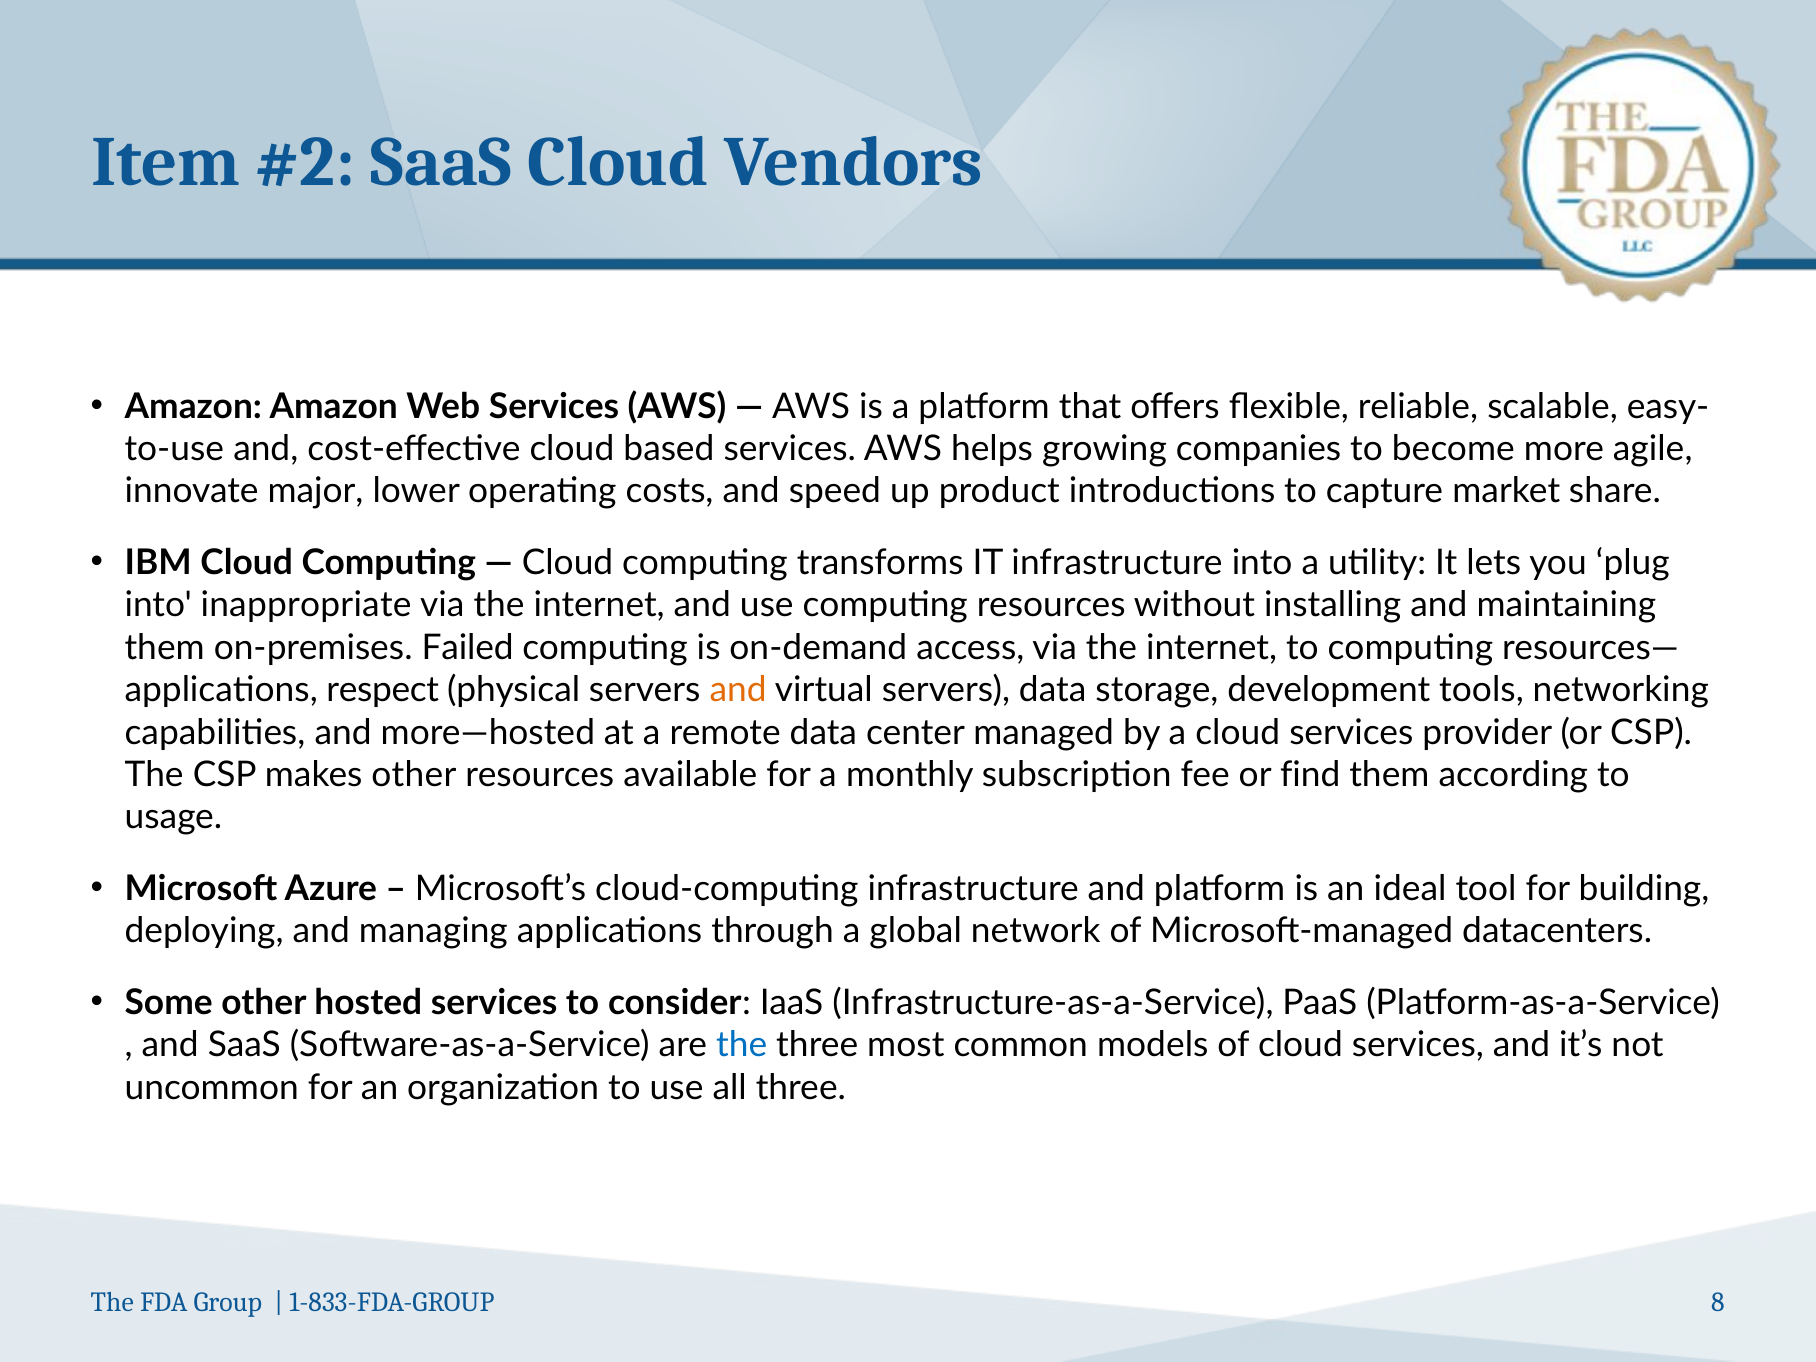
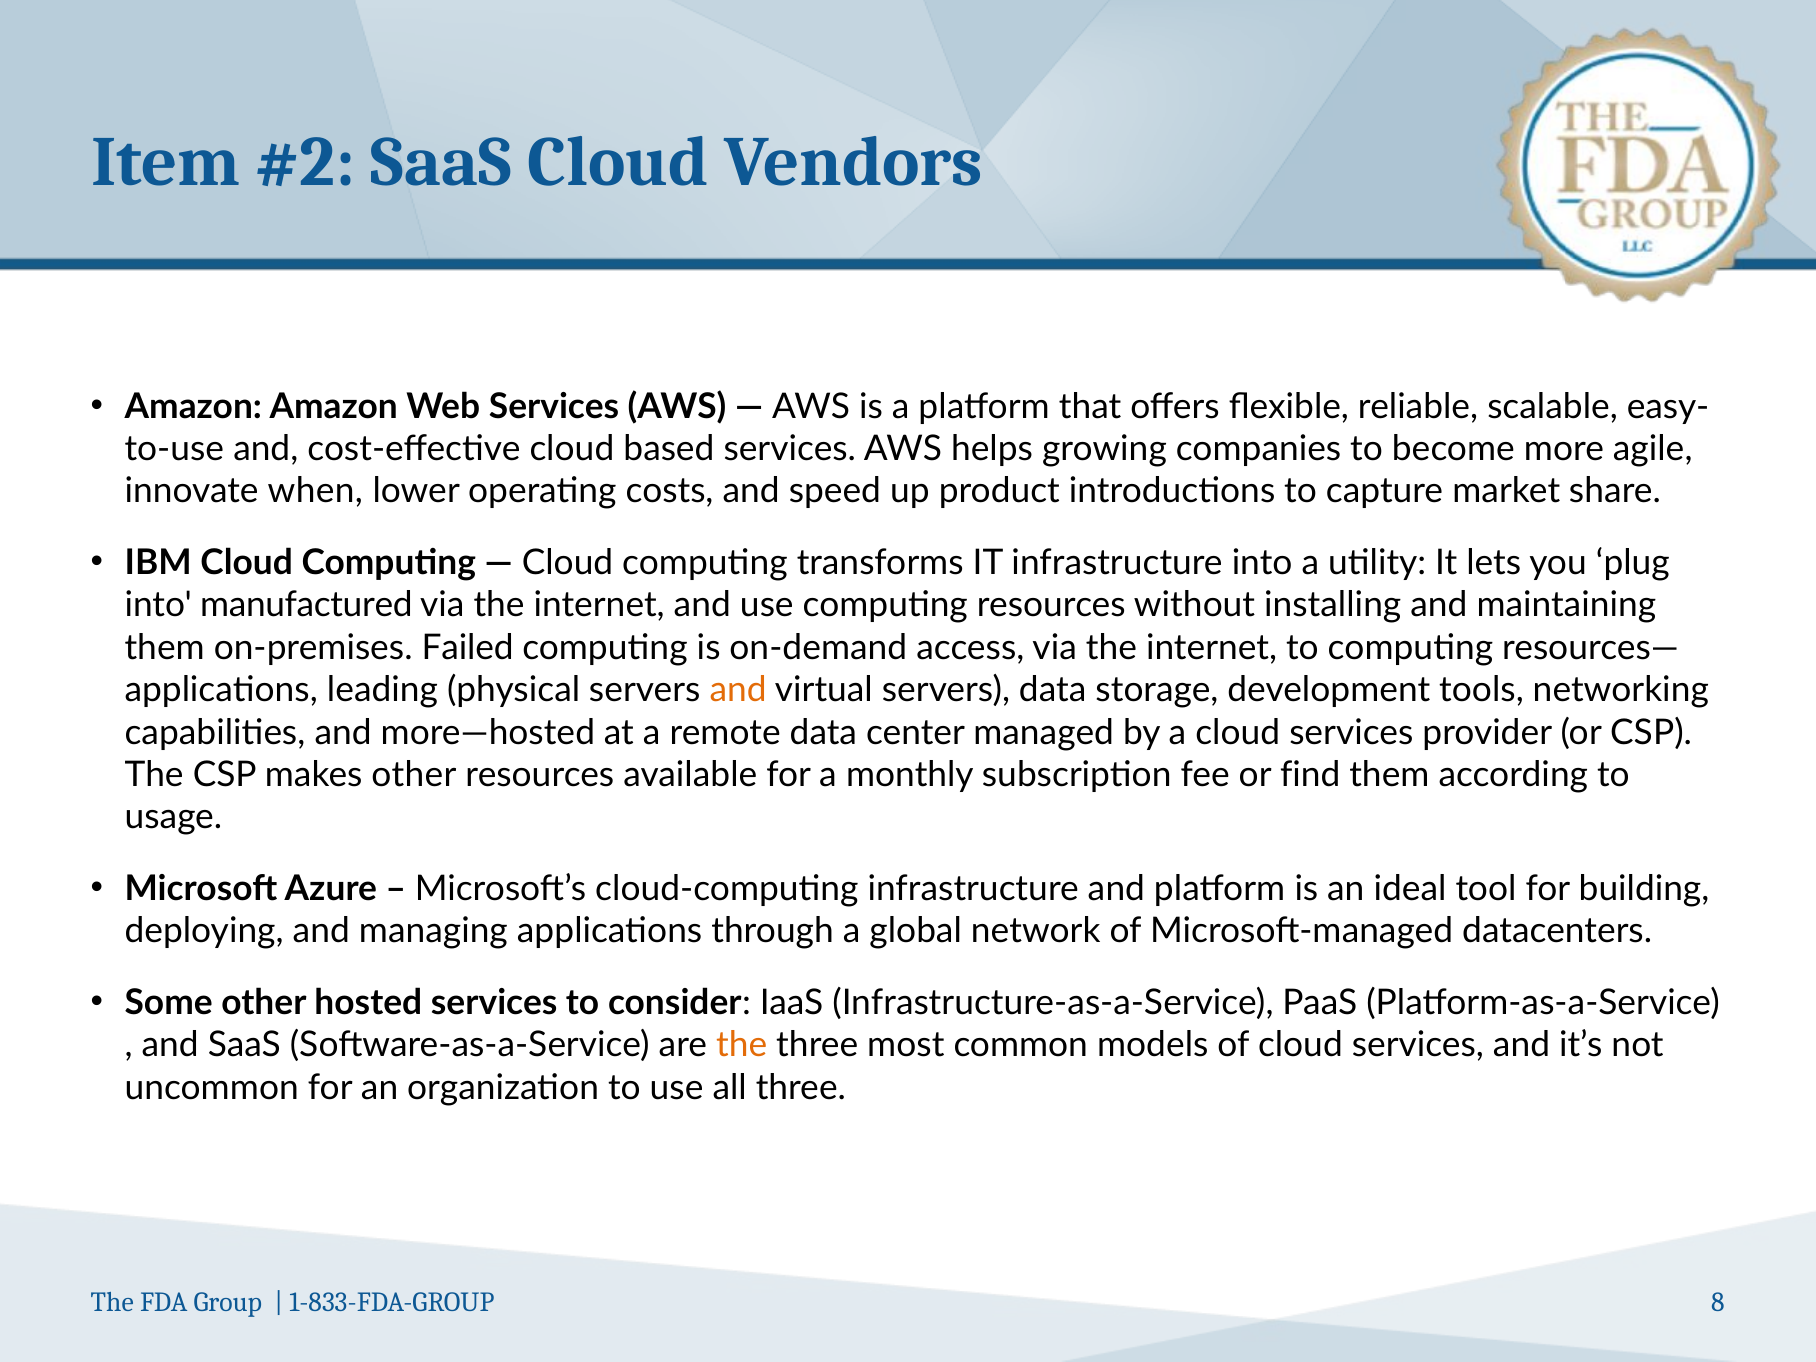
major: major -> when (315, 491)
inappropriate: inappropriate -> manufactured (306, 605)
respect: respect -> leading (382, 690)
the colour: blue -> orange (742, 1045)
